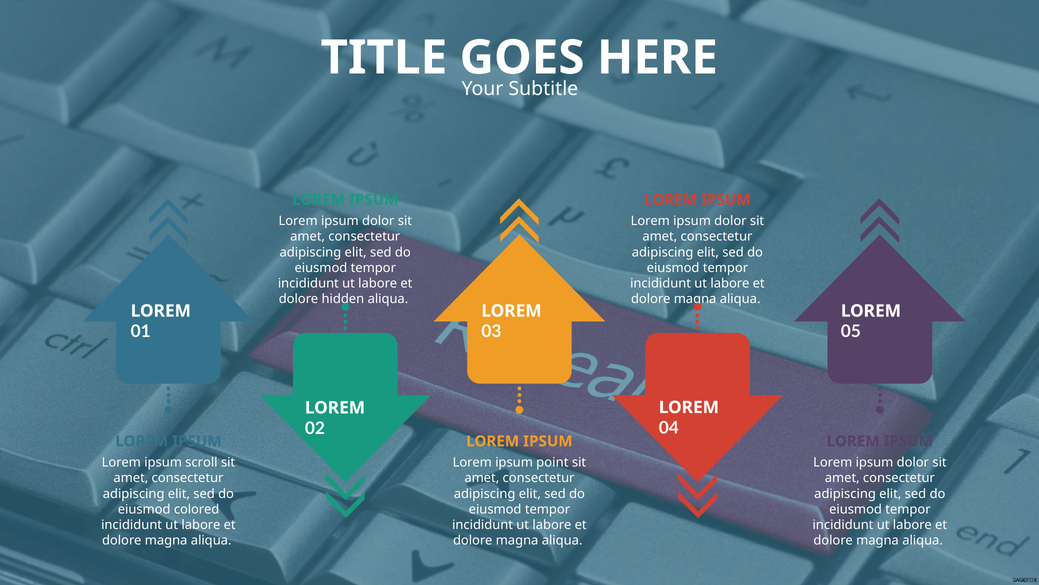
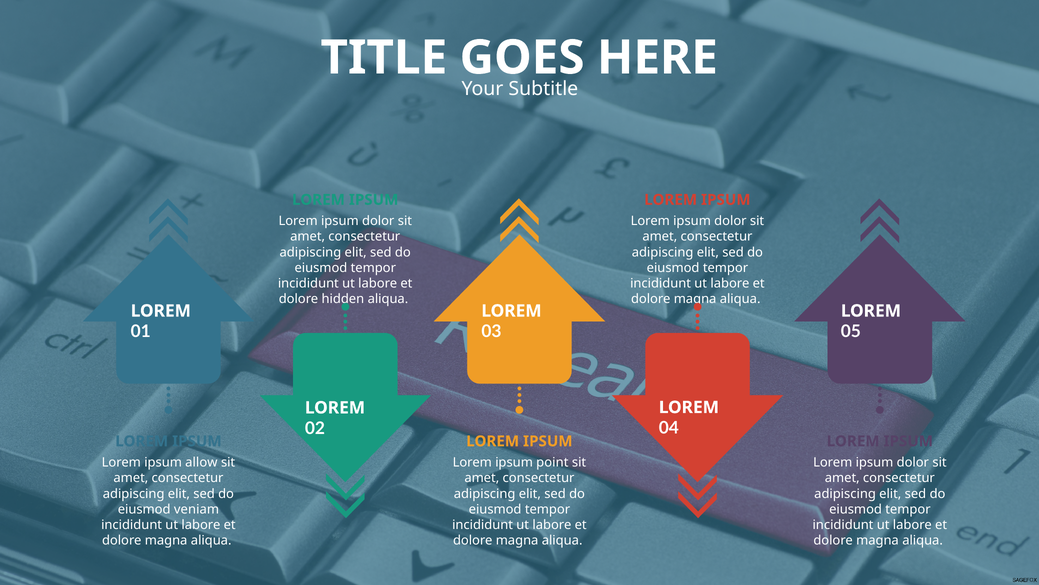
scroll: scroll -> allow (201, 462)
colored: colored -> veniam (197, 509)
